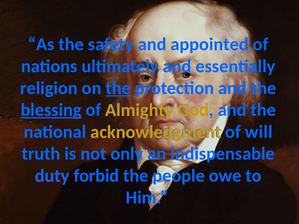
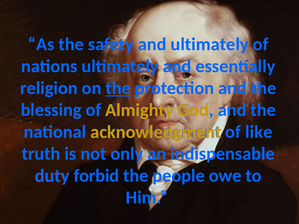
and appointed: appointed -> ultimately (210, 44)
blessing underline: present -> none (51, 110)
will: will -> like (259, 132)
